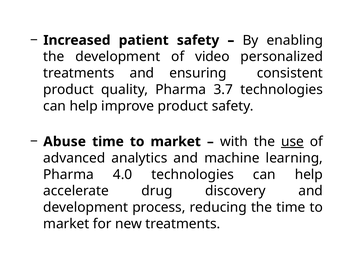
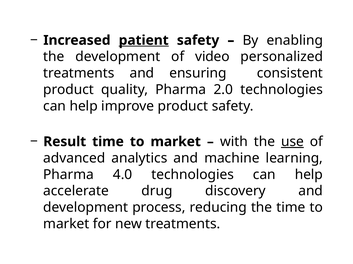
patient underline: none -> present (144, 40)
3.7: 3.7 -> 2.0 (223, 90)
Abuse: Abuse -> Result (65, 142)
